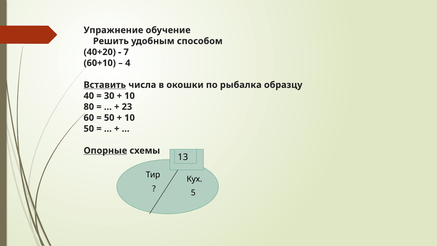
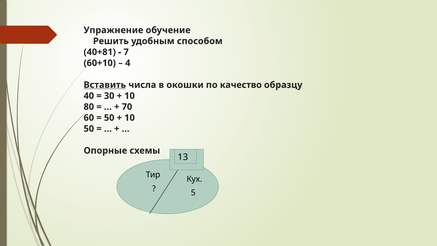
40+20: 40+20 -> 40+81 (100, 52)
рыбалка: рыбалка -> качество (241, 85)
23: 23 -> 70 (127, 107)
Опорные underline: present -> none (105, 150)
